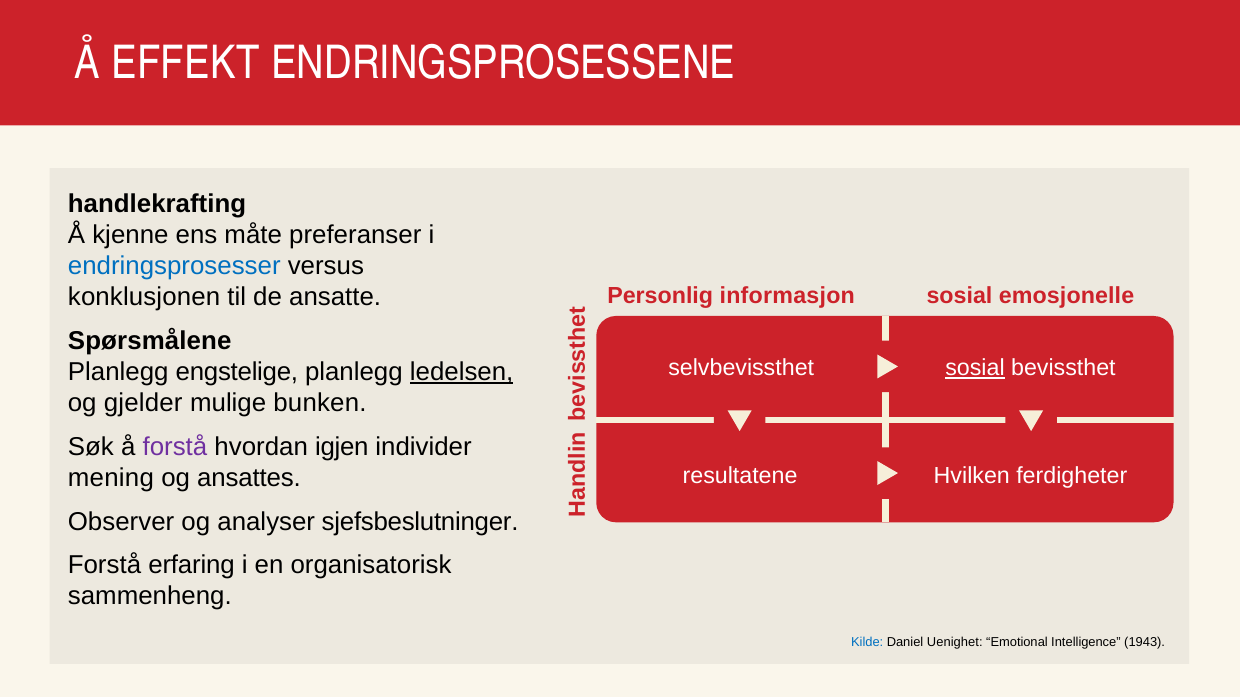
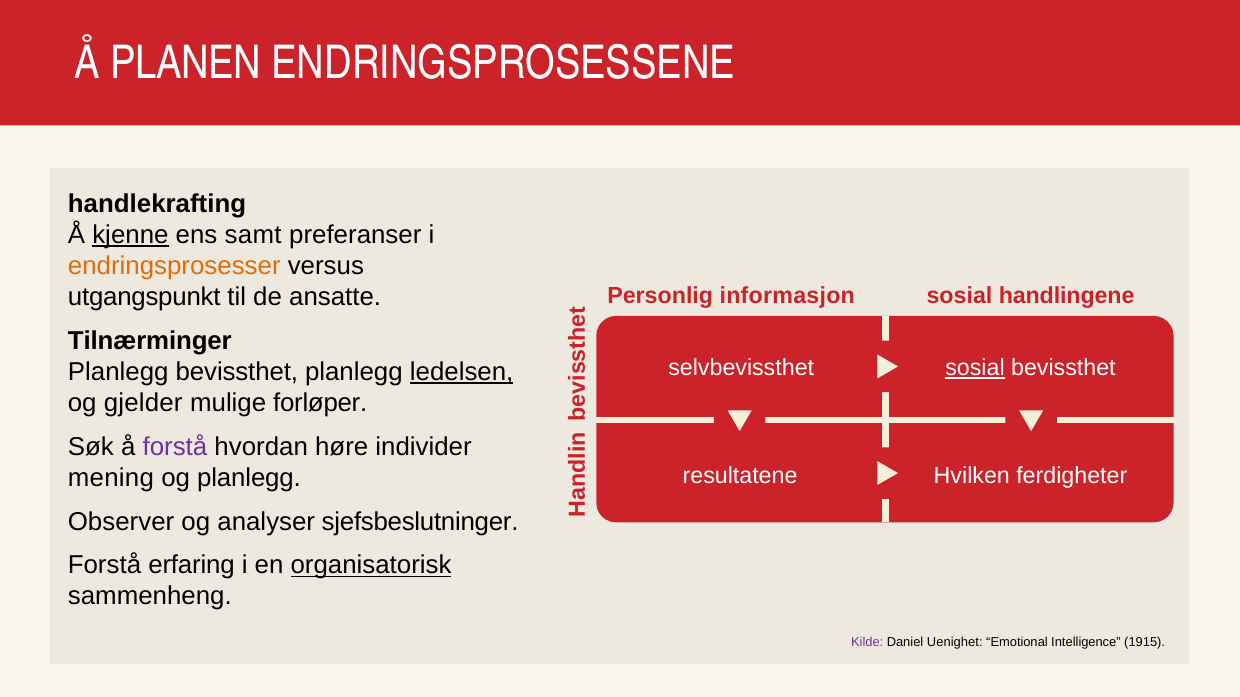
EFFEKT: EFFEKT -> PLANEN (186, 63)
kjenne underline: none -> present (130, 235)
måte: måte -> samt (253, 235)
endringsprosesser colour: blue -> orange (174, 266)
konklusjonen: konklusjonen -> utgangspunkt (144, 297)
emosjonelle: emosjonelle -> handlingene (1067, 296)
Spørsmålene: Spørsmålene -> Tilnærminger (150, 341)
Planlegg engstelige: engstelige -> bevissthet (237, 372)
bunken: bunken -> forløper (320, 403)
igjen: igjen -> høre (342, 447)
og ansattes: ansattes -> planlegg (249, 478)
organisatorisk underline: none -> present (371, 566)
Kilde colour: blue -> purple (867, 642)
1943: 1943 -> 1915 (1145, 642)
